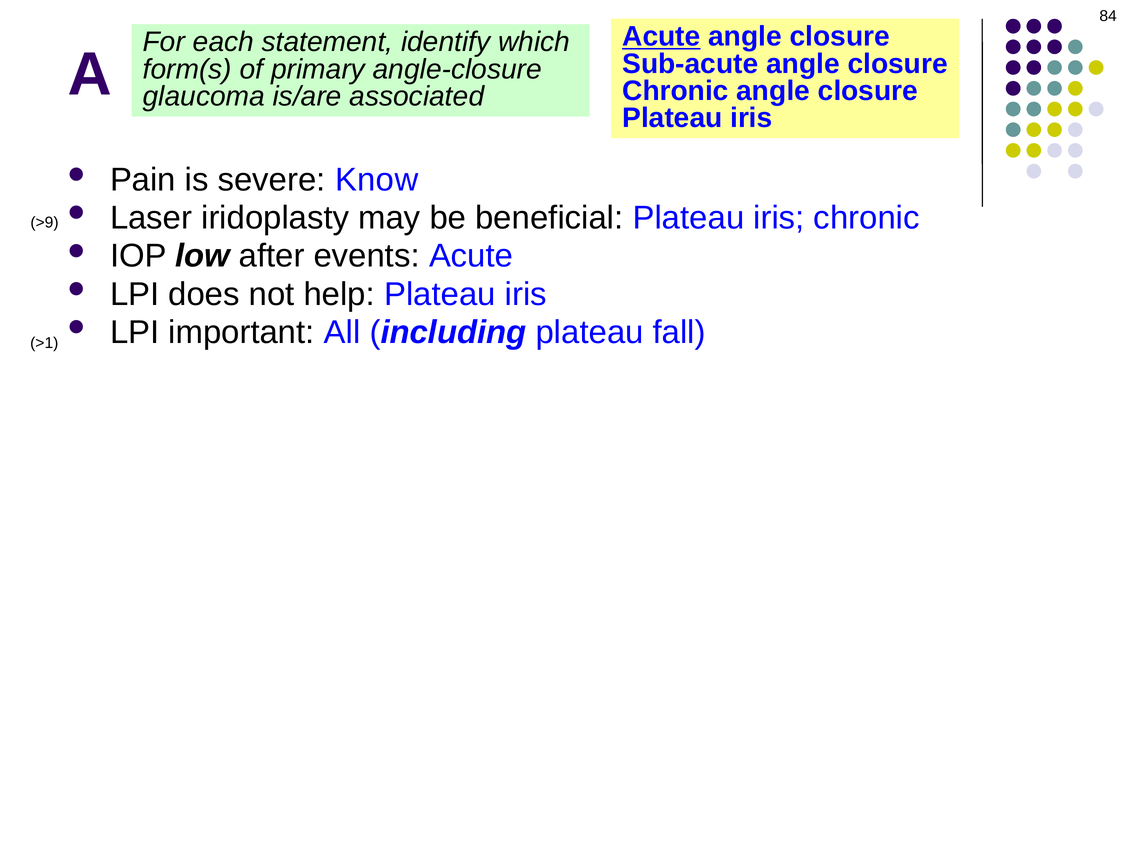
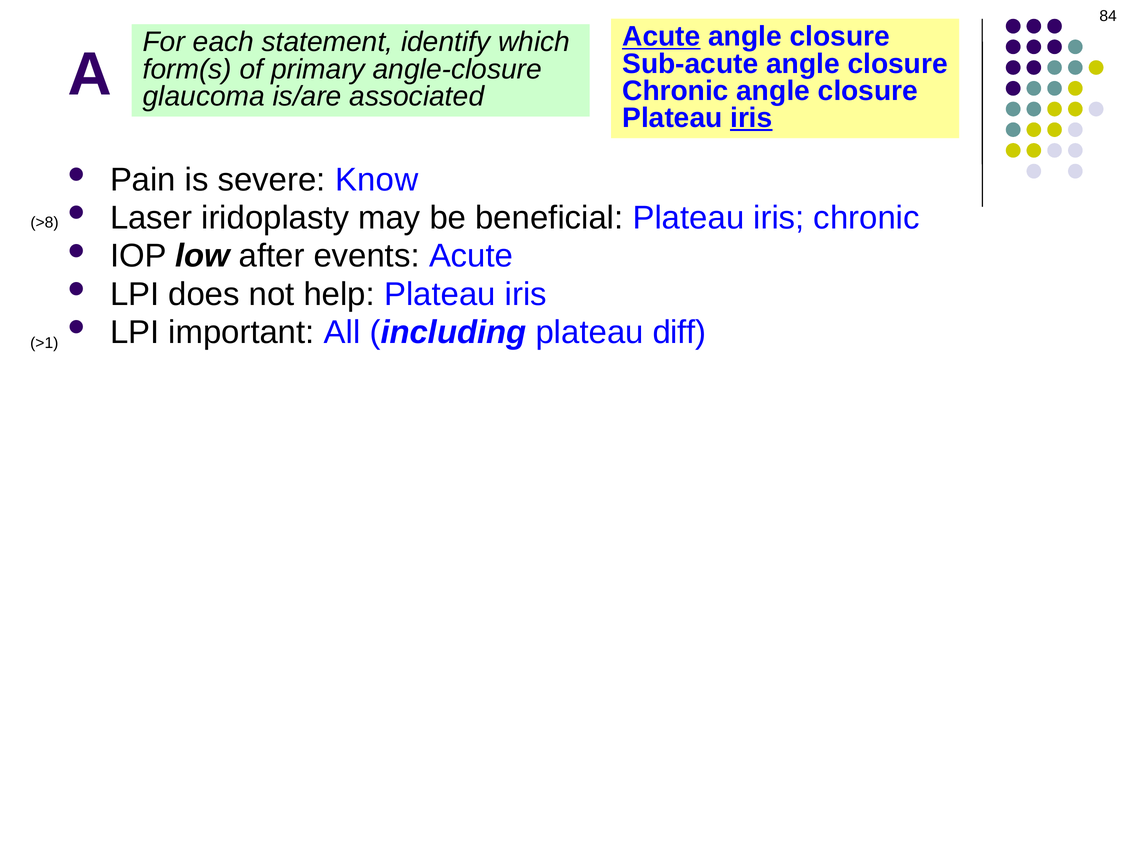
iris underline: none -> present (751, 118)
>9: >9 -> >8 (45, 223)
fall: fall -> diff (679, 332)
